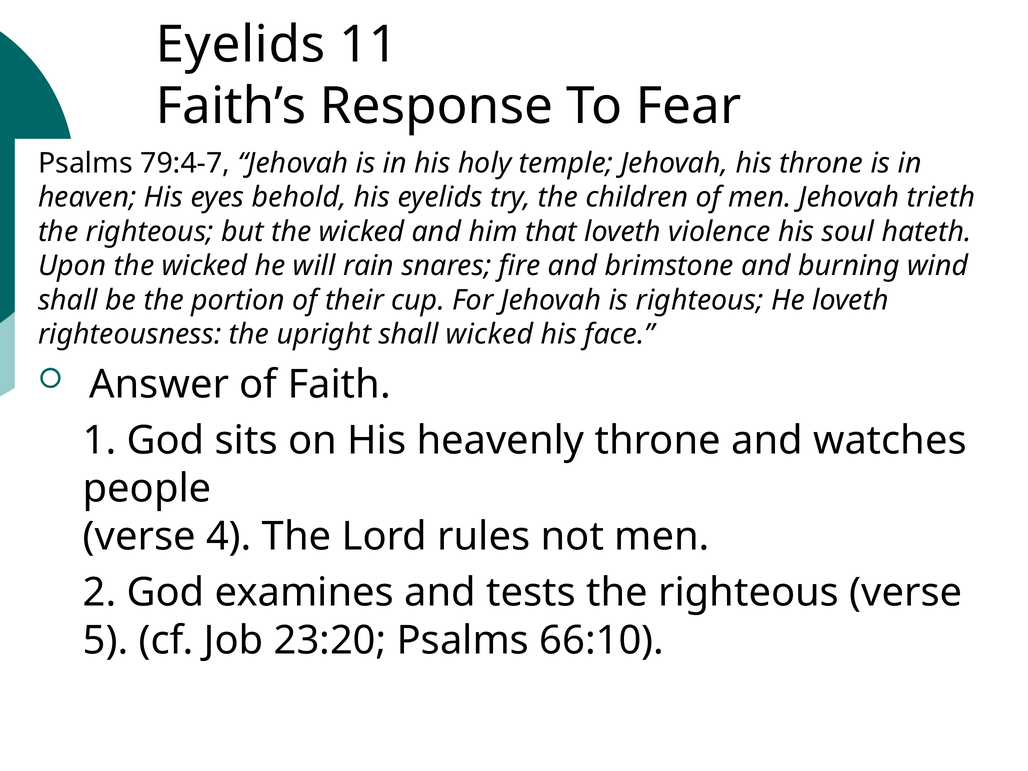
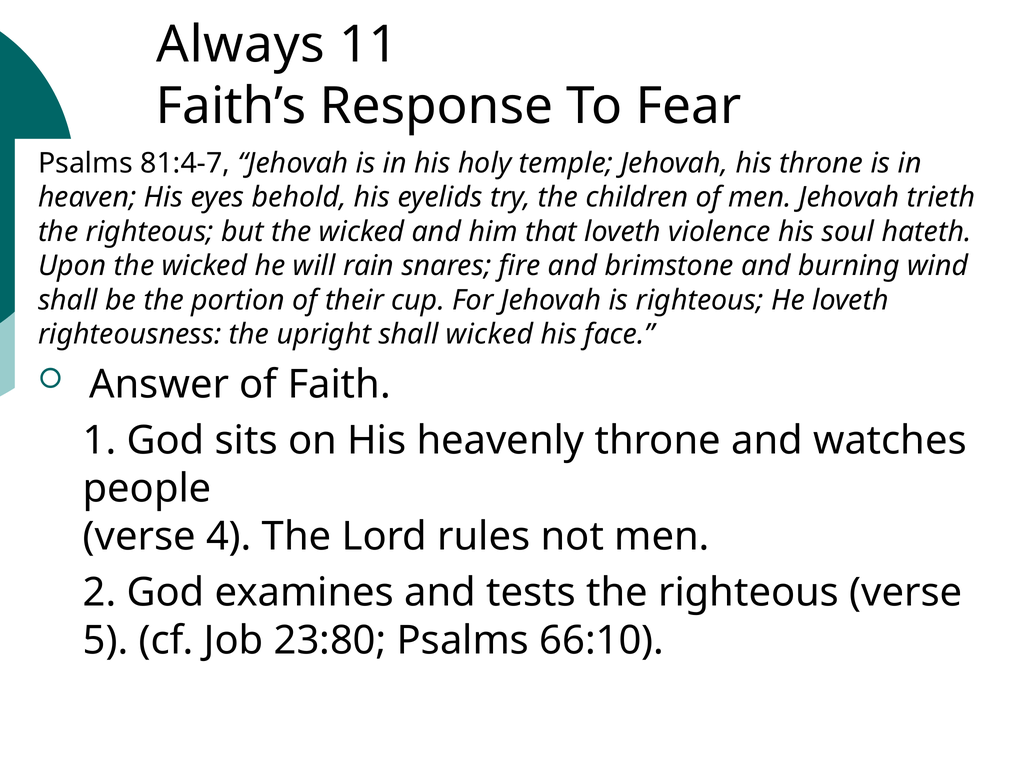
Eyelids: Eyelids -> Always (241, 45)
79:4-7: 79:4-7 -> 81:4-7 (185, 163)
23:20: 23:20 -> 23:80 (330, 641)
